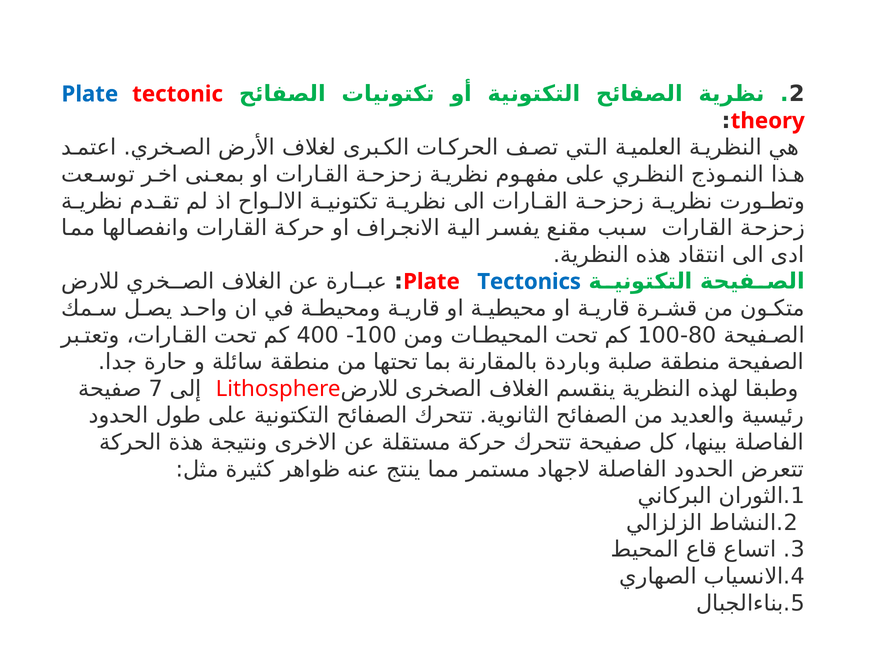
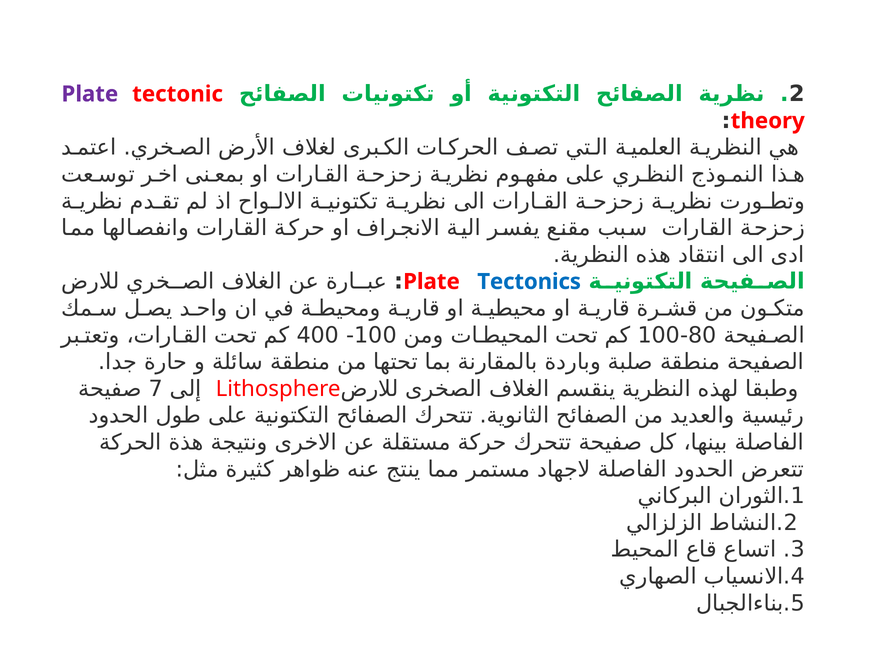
Plate colour: blue -> purple (90, 94)
